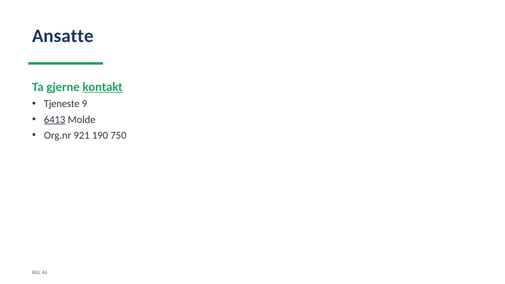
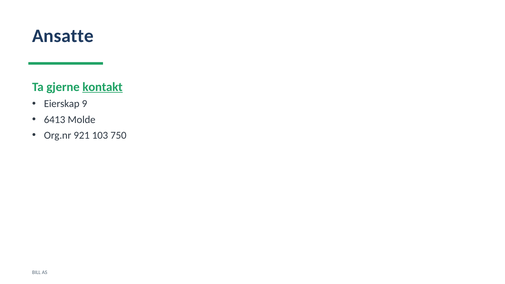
Tjeneste: Tjeneste -> Eierskap (62, 104)
6413 underline: present -> none (55, 120)
190: 190 -> 103 (100, 135)
